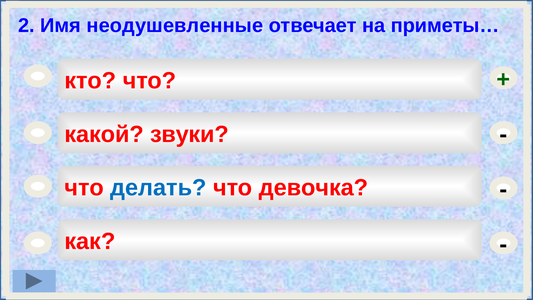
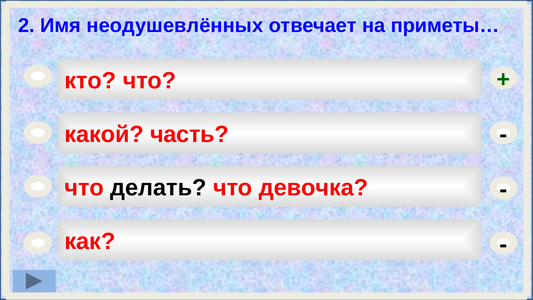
неодушевленные: неодушевленные -> неодушевлённых (175, 26)
звуки: звуки -> часть (189, 134)
делать colour: blue -> black (158, 188)
